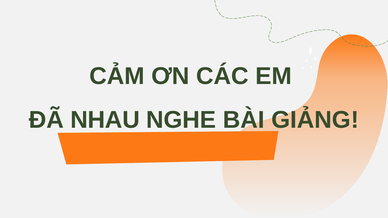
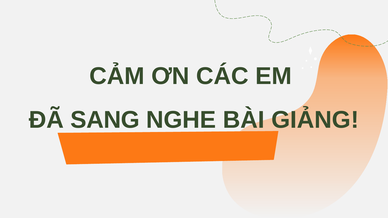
NHAU: NHAU -> SANG (105, 120)
